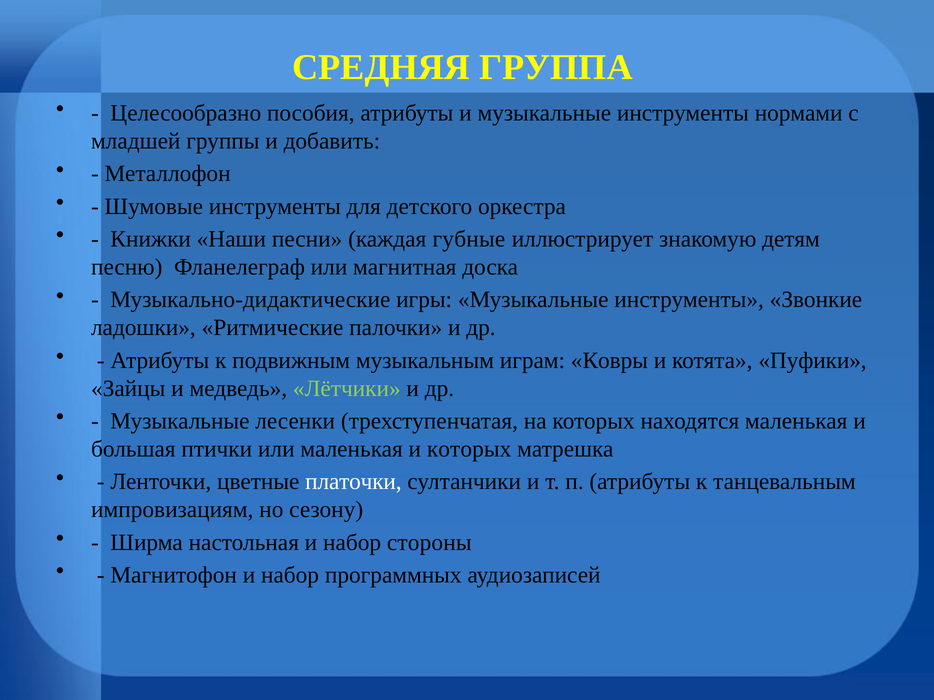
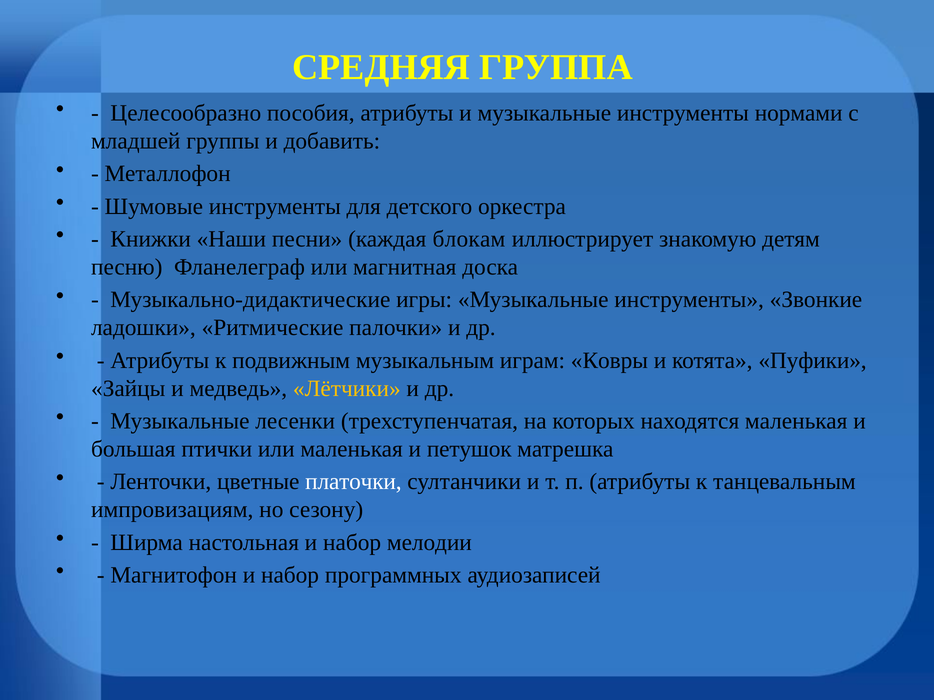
губные: губные -> блокам (469, 239)
Лётчики colour: light green -> yellow (347, 389)
и которых: которых -> петушок (469, 449)
стороны: стороны -> мелодии (429, 543)
